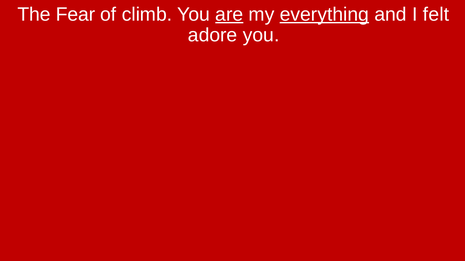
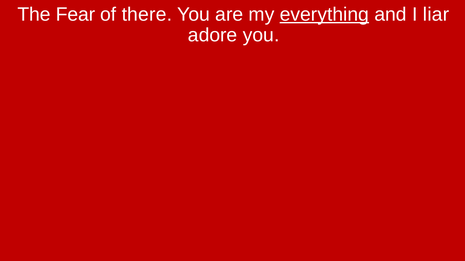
climb: climb -> there (147, 14)
are underline: present -> none (229, 14)
felt: felt -> liar (436, 14)
